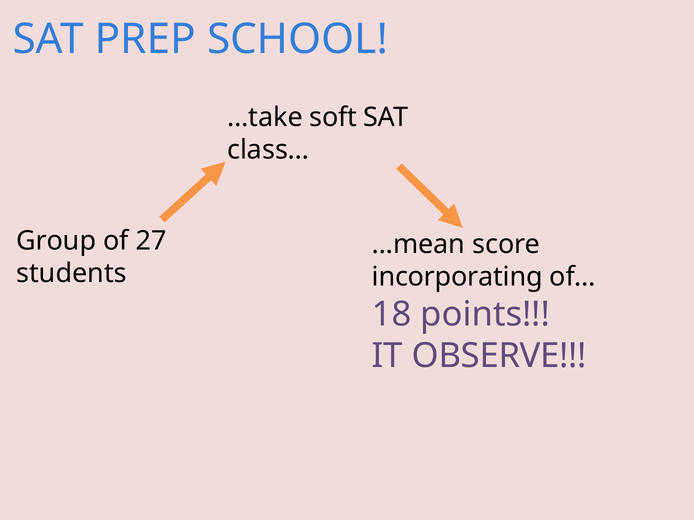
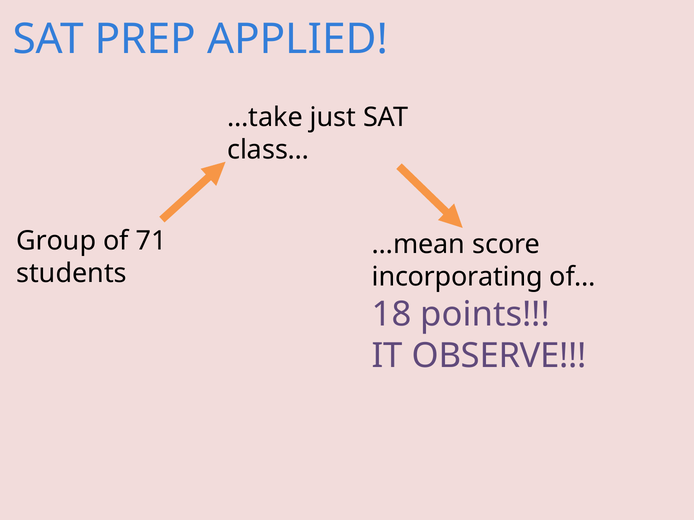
SCHOOL: SCHOOL -> APPLIED (298, 39)
soft: soft -> just (333, 118)
27: 27 -> 71 (151, 241)
